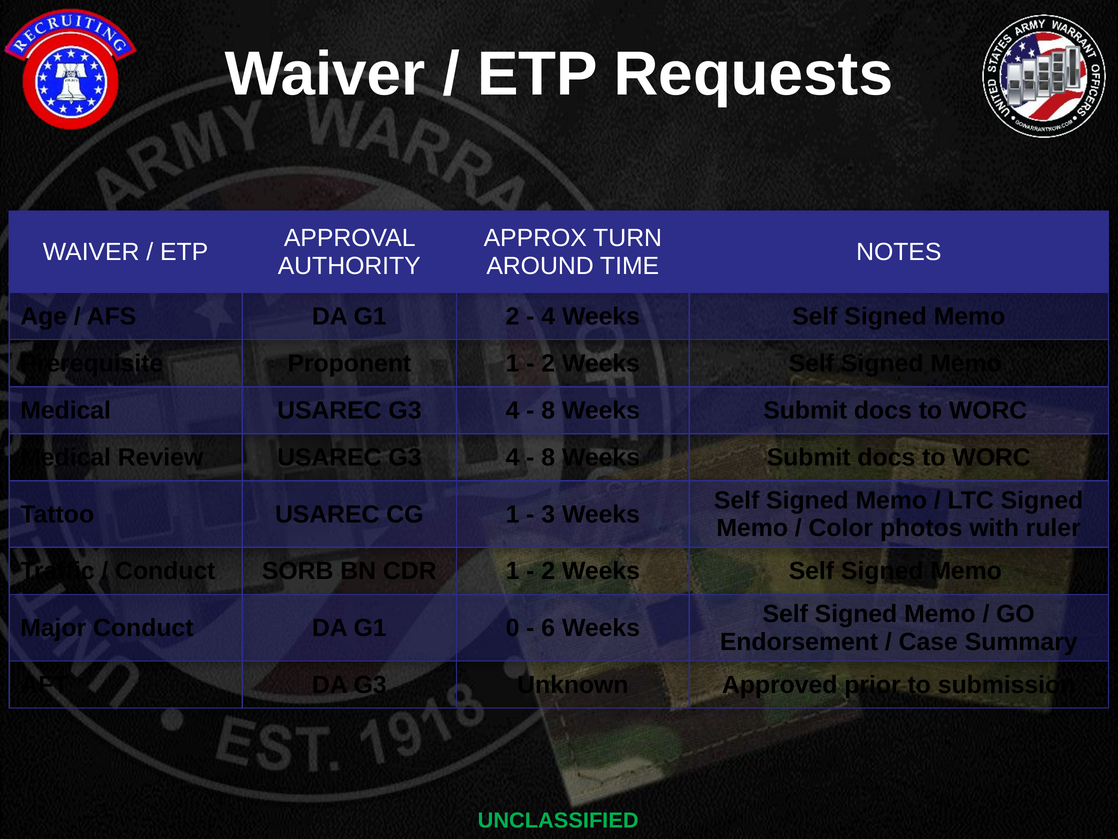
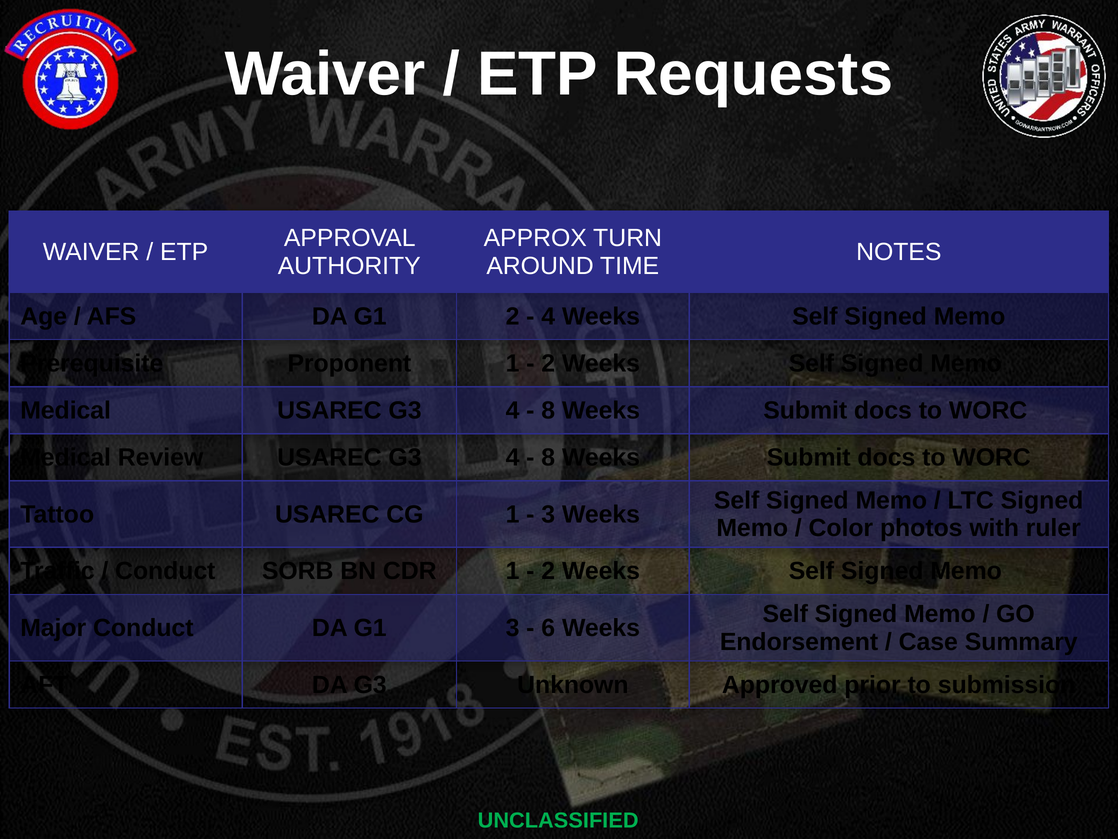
G1 0: 0 -> 3 (513, 628)
